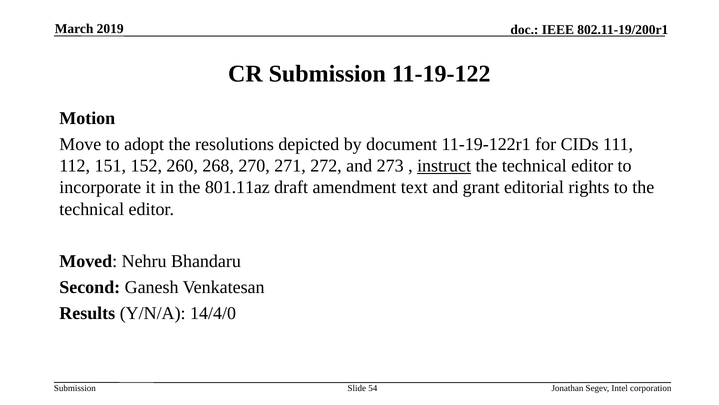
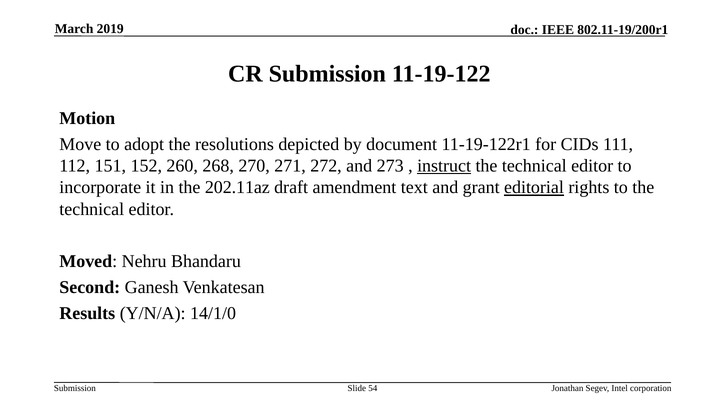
801.11az: 801.11az -> 202.11az (237, 187)
editorial underline: none -> present (534, 187)
14/4/0: 14/4/0 -> 14/1/0 (213, 313)
